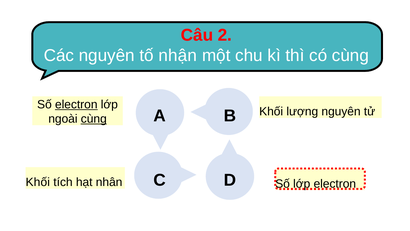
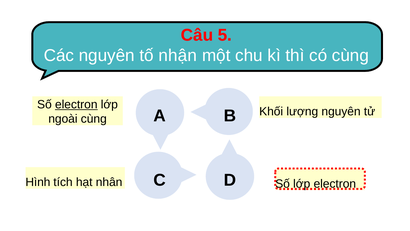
2: 2 -> 5 (225, 35)
cùng underline: present -> none (94, 119)
Khối: Khối -> Hình (38, 182)
